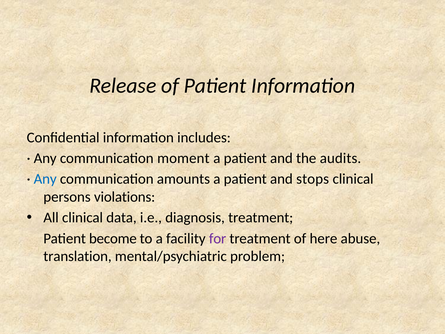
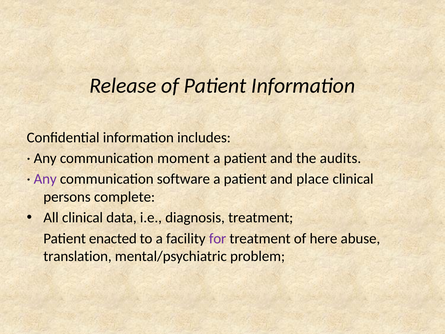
Any colour: blue -> purple (45, 179)
amounts: amounts -> software (183, 179)
stops: stops -> place (313, 179)
violations: violations -> complete (125, 197)
become: become -> enacted (113, 238)
